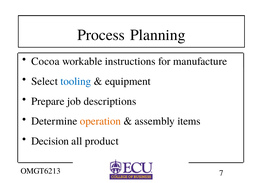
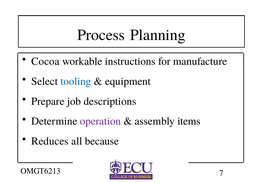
operation colour: orange -> purple (100, 121)
Decision: Decision -> Reduces (50, 141)
product: product -> because (102, 141)
